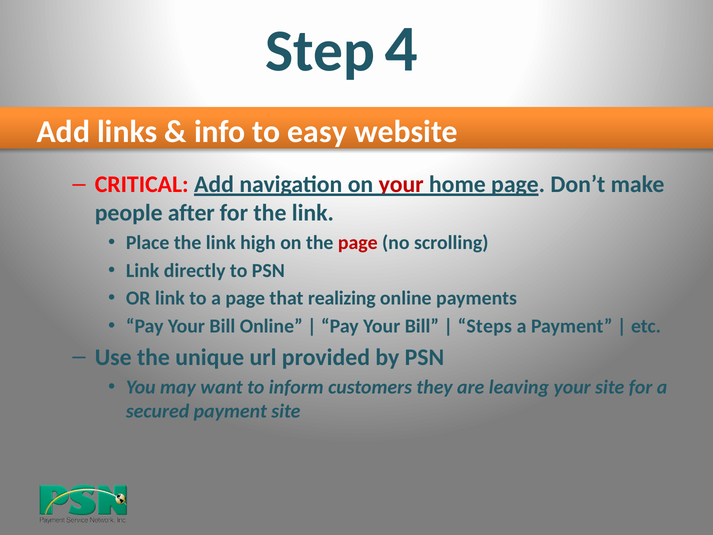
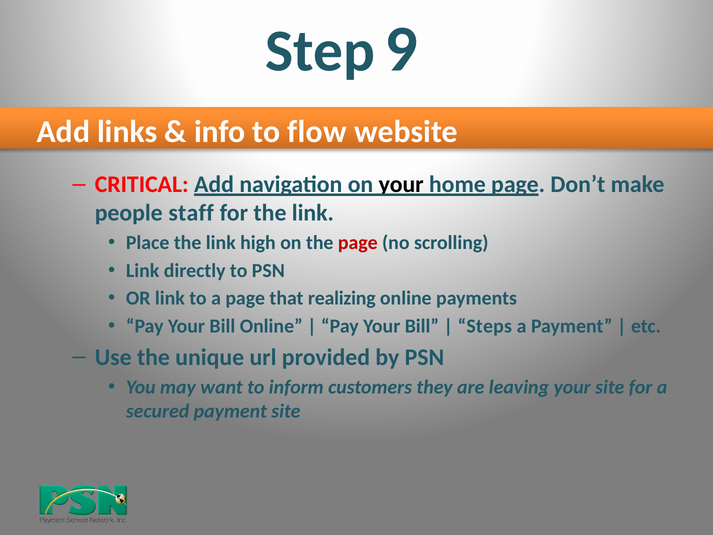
4: 4 -> 9 (401, 49)
easy: easy -> flow (317, 132)
your colour: red -> black (401, 184)
after: after -> staff (191, 213)
